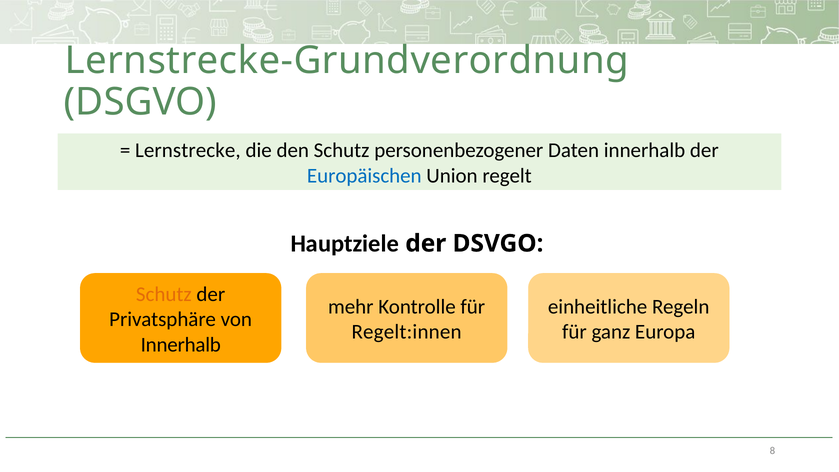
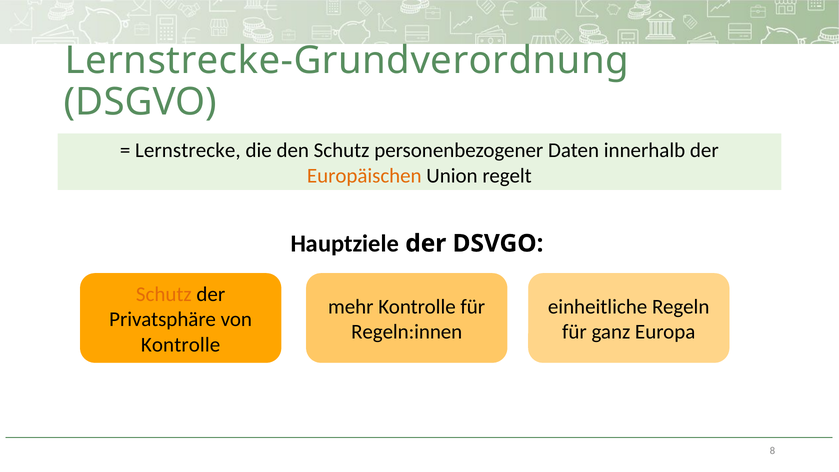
Europäischen colour: blue -> orange (364, 176)
Regelt:innen: Regelt:innen -> Regeln:innen (407, 332)
Innerhalb: Innerhalb -> Kontrolle (181, 345)
